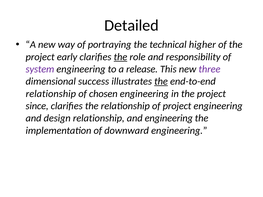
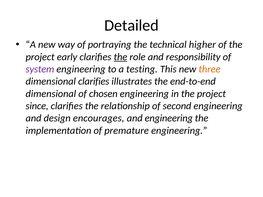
release: release -> testing (142, 69)
three colour: purple -> orange (210, 69)
dimensional success: success -> clarifies (94, 81)
the underline: present -> none (161, 81)
relationship: relationship -> dimensional (51, 94)
of project: project -> second (177, 106)
design relationship: relationship -> encourages (99, 118)
downward: downward -> premature (127, 131)
